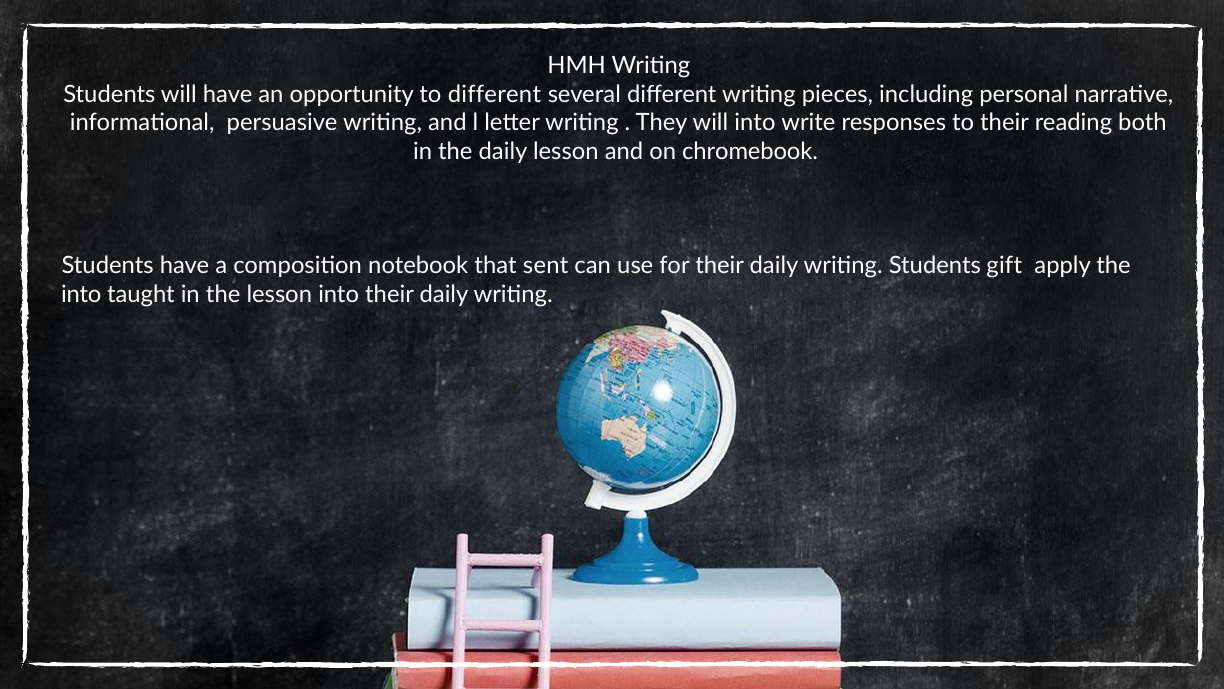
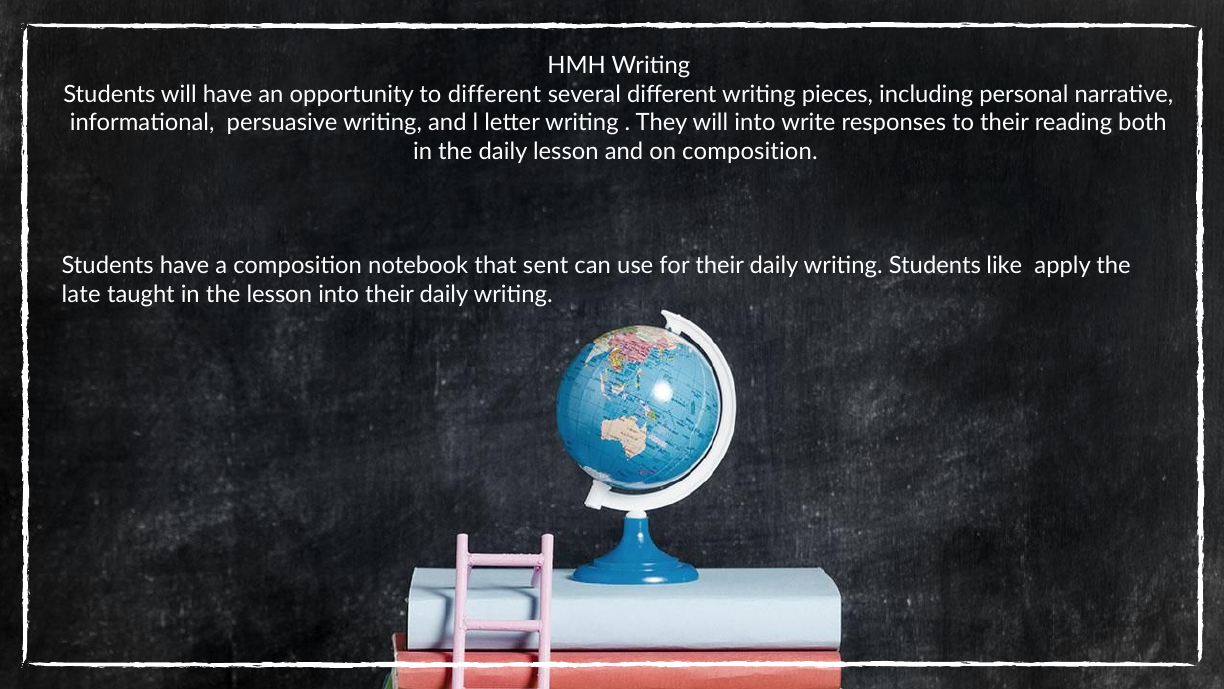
on chromebook: chromebook -> composition (750, 151)
gift: gift -> like (1004, 266)
into: into -> late (81, 294)
